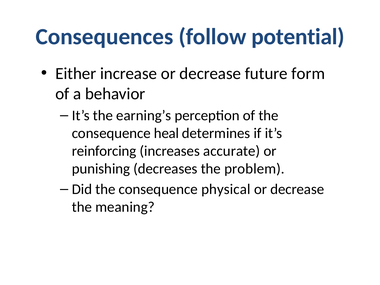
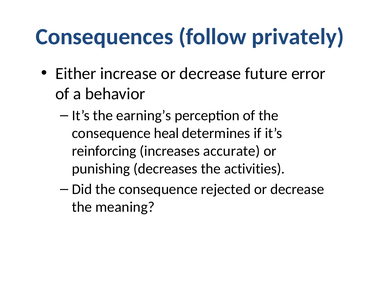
potential: potential -> privately (298, 37)
form: form -> error (308, 73)
problem: problem -> activities (255, 169)
physical: physical -> rejected (226, 189)
